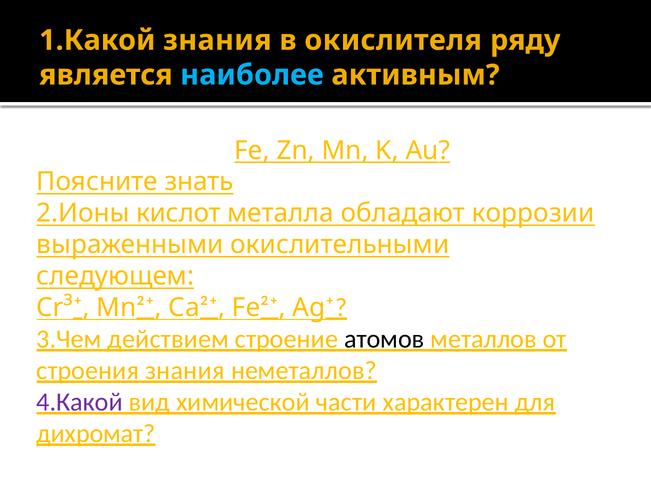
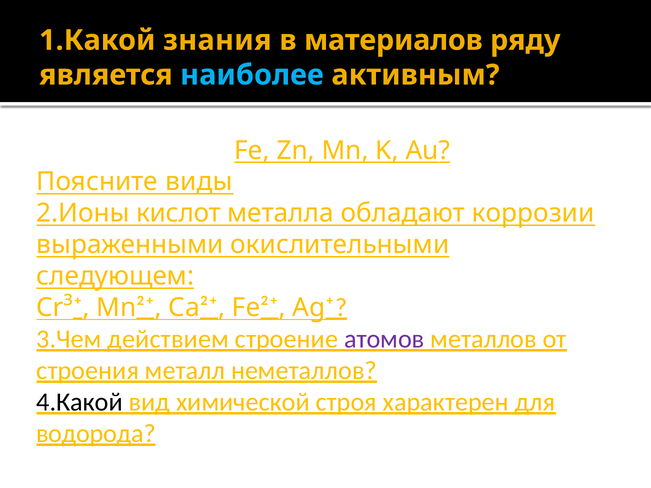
окислителя: окислителя -> материалов (393, 40)
знать: знать -> виды (199, 182)
атомов colour: black -> purple (384, 339)
строения знания: знания -> металл (185, 371)
4.Какой colour: purple -> black (80, 402)
части: части -> строя (346, 402)
дихромат: дихромат -> водорода (96, 434)
